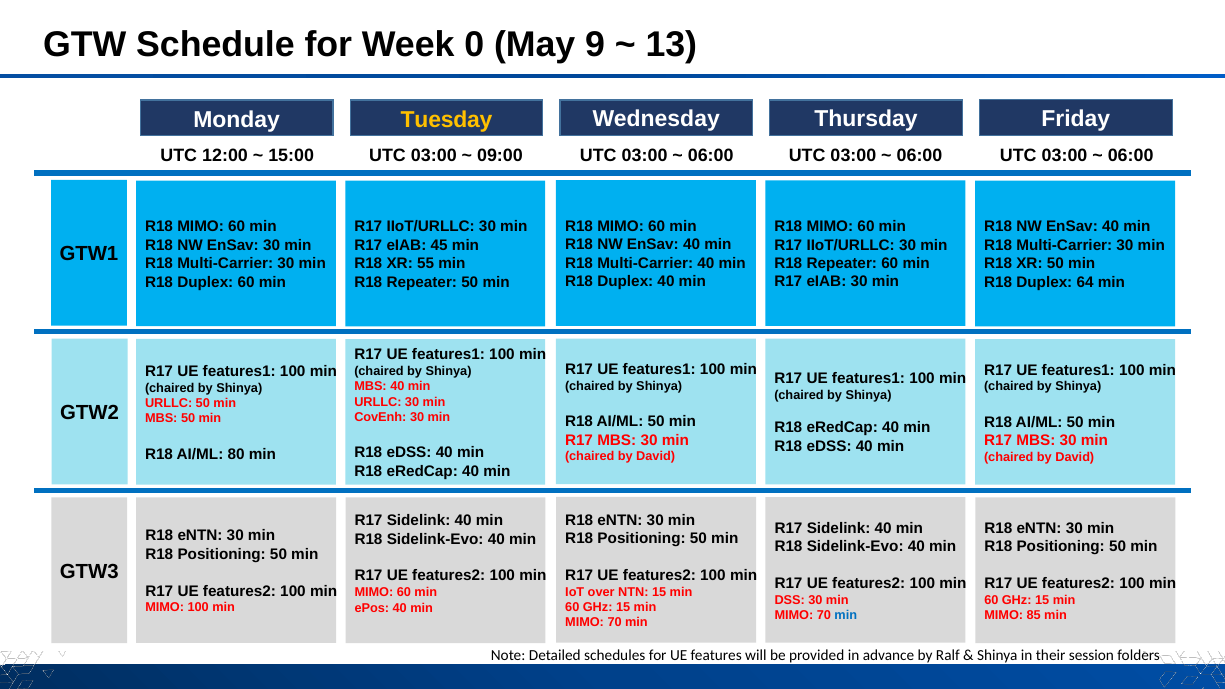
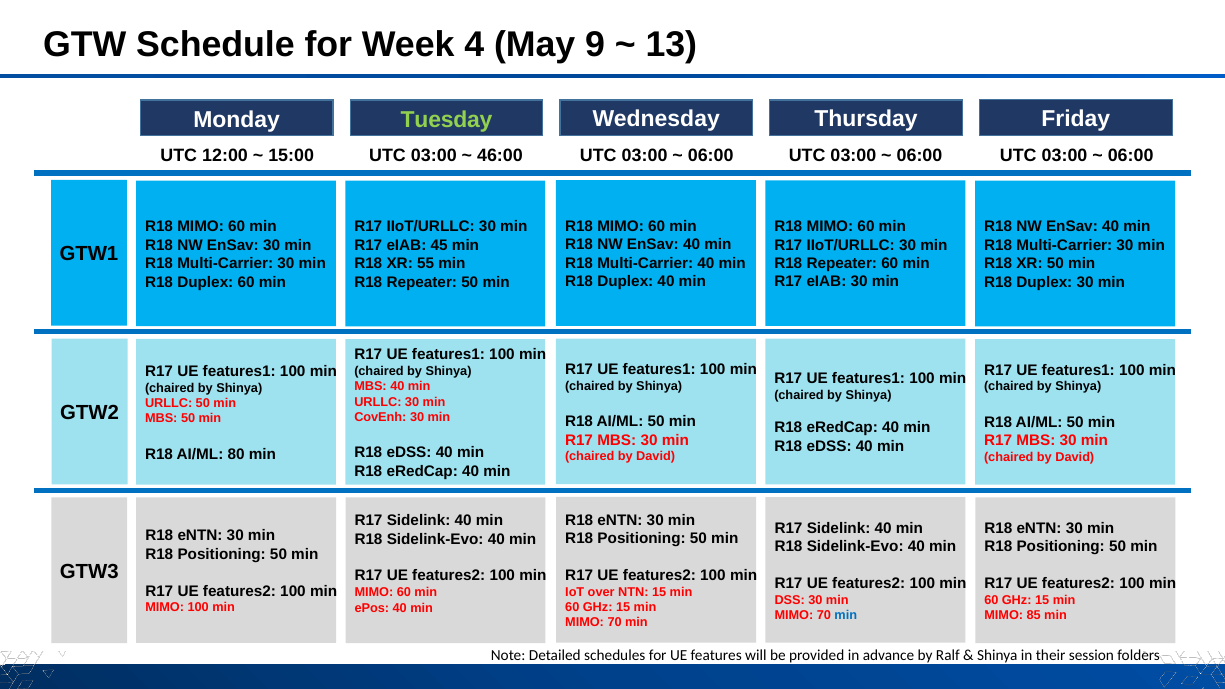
0: 0 -> 4 (474, 45)
Tuesday colour: yellow -> light green (447, 120)
09:00: 09:00 -> 46:00 (500, 155)
Duplex 64: 64 -> 30 (1085, 282)
